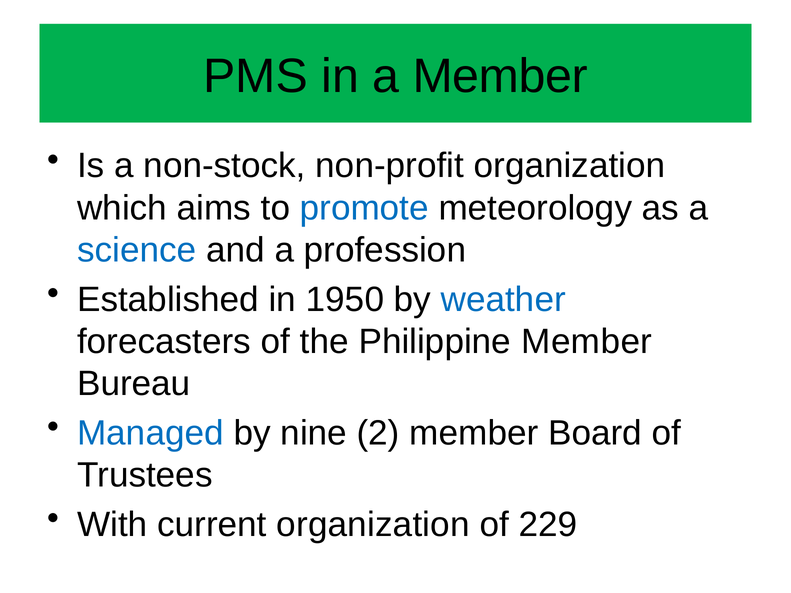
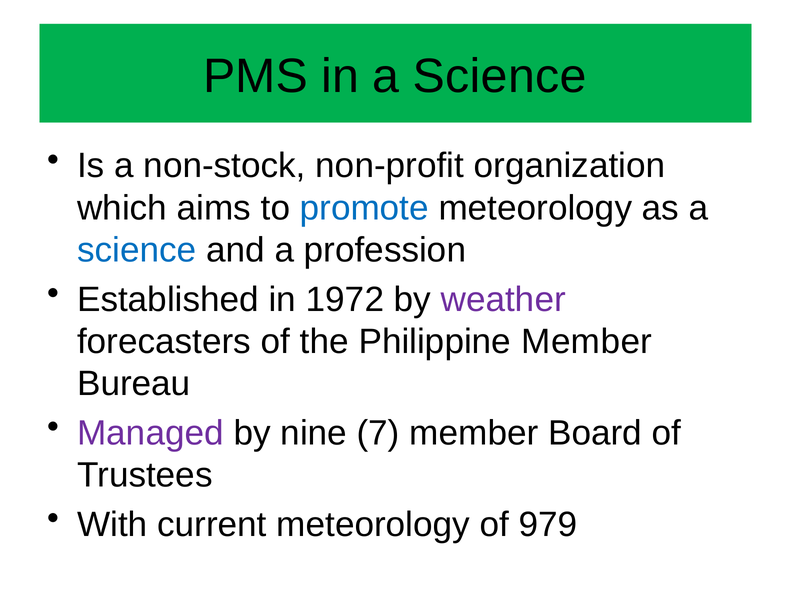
in a Member: Member -> Science (500, 77)
1950: 1950 -> 1972 (345, 300)
weather colour: blue -> purple (503, 300)
Managed colour: blue -> purple (150, 433)
2: 2 -> 7 (378, 433)
current organization: organization -> meteorology (373, 525)
229: 229 -> 979 (548, 525)
